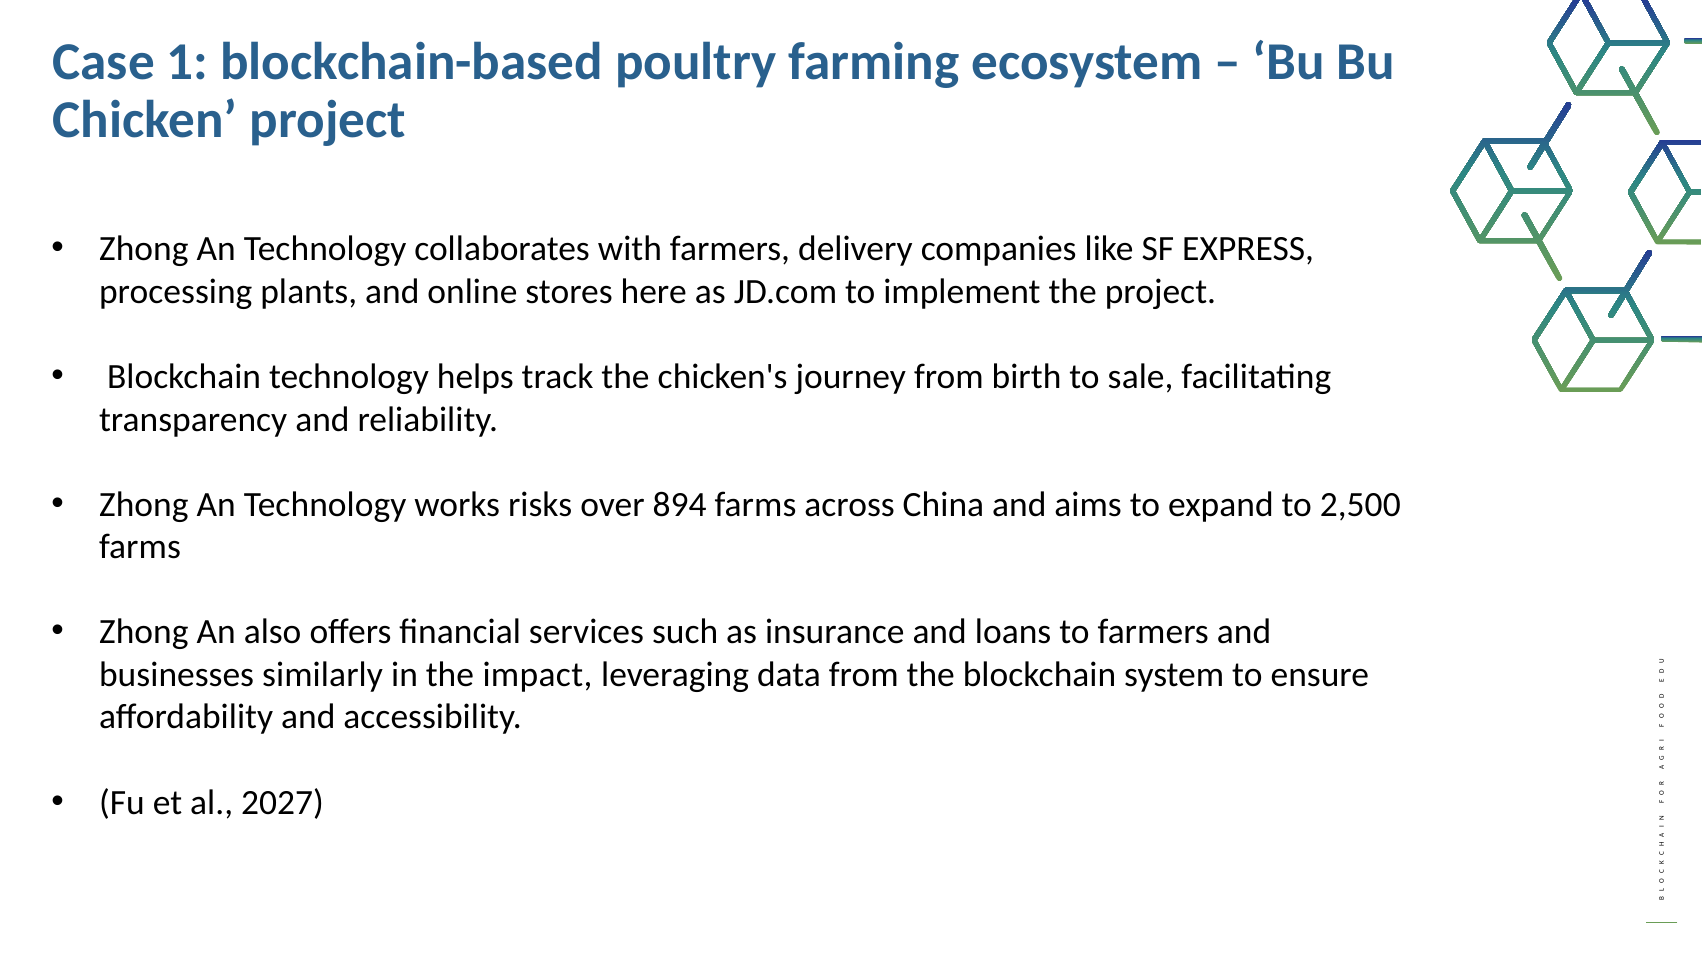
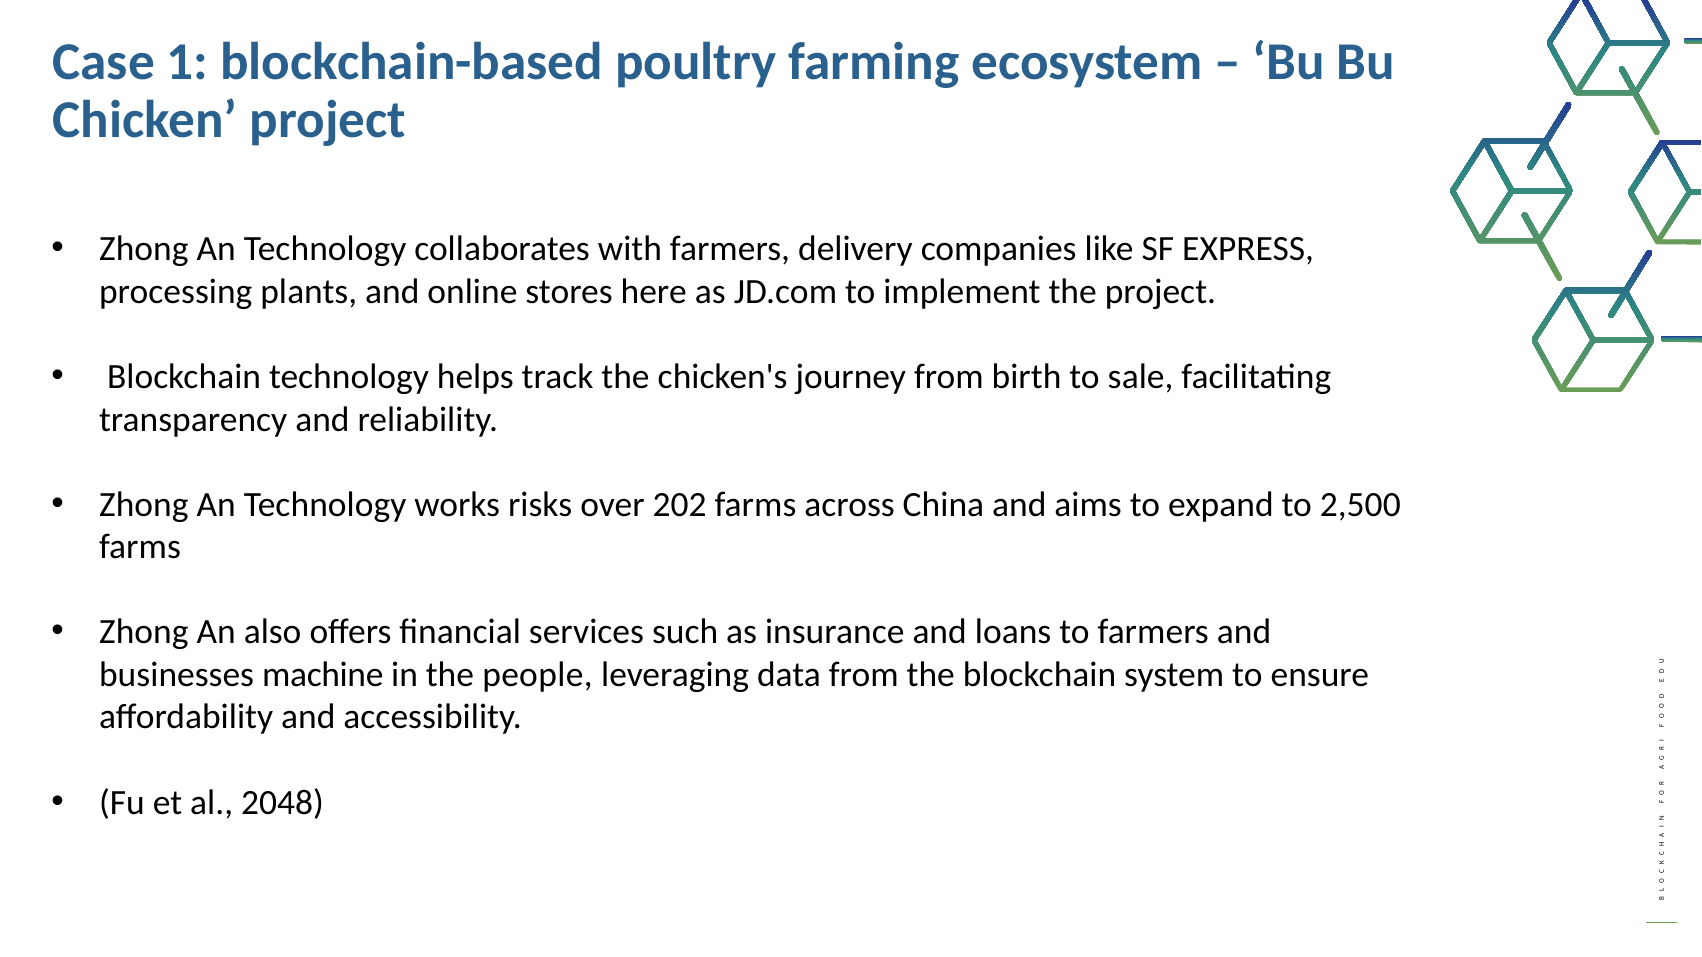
894: 894 -> 202 (680, 505)
similarly: similarly -> machine (323, 675)
impact: impact -> people (537, 675)
2027: 2027 -> 2048 (283, 803)
